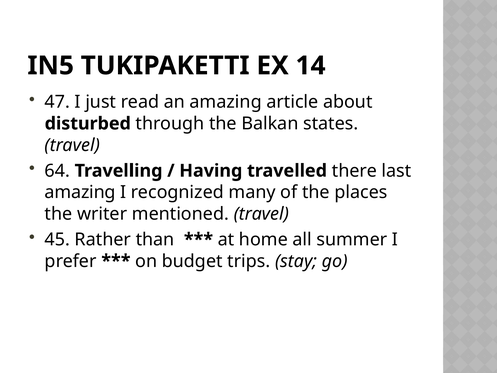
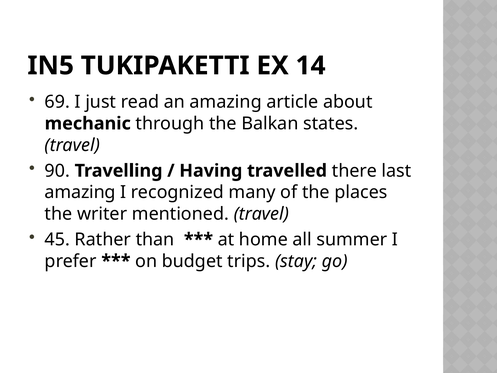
47: 47 -> 69 (57, 102)
disturbed: disturbed -> mechanic (88, 123)
64: 64 -> 90 (57, 171)
